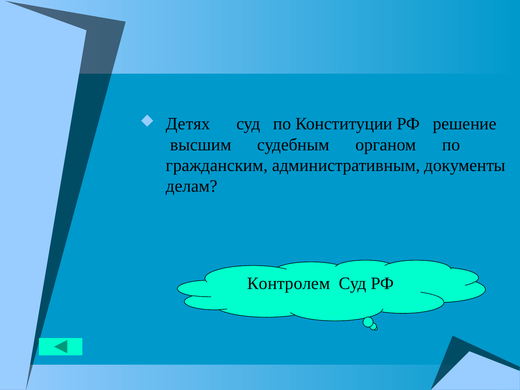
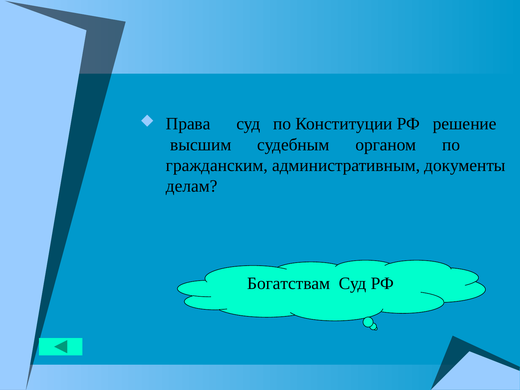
Детях: Детях -> Права (188, 124)
Контролем: Контролем -> Богатствам (289, 283)
